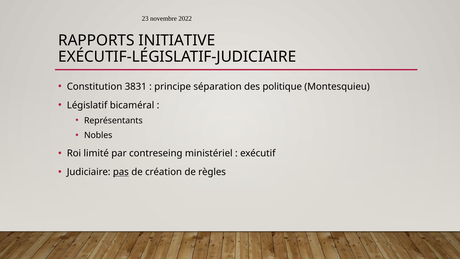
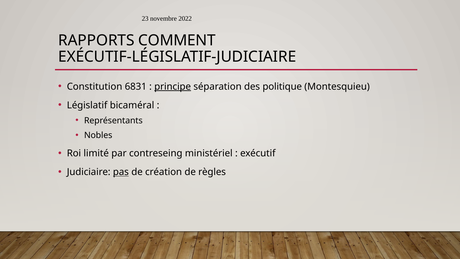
INITIATIVE: INITIATIVE -> COMMENT (177, 40)
3831: 3831 -> 6831 (136, 86)
principe underline: none -> present (173, 86)
